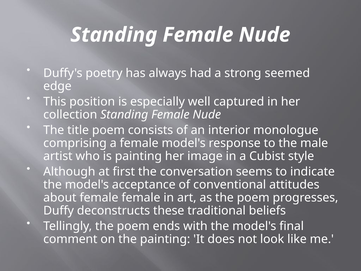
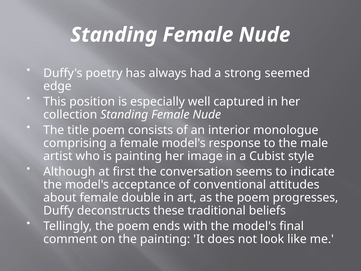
female female: female -> double (141, 198)
